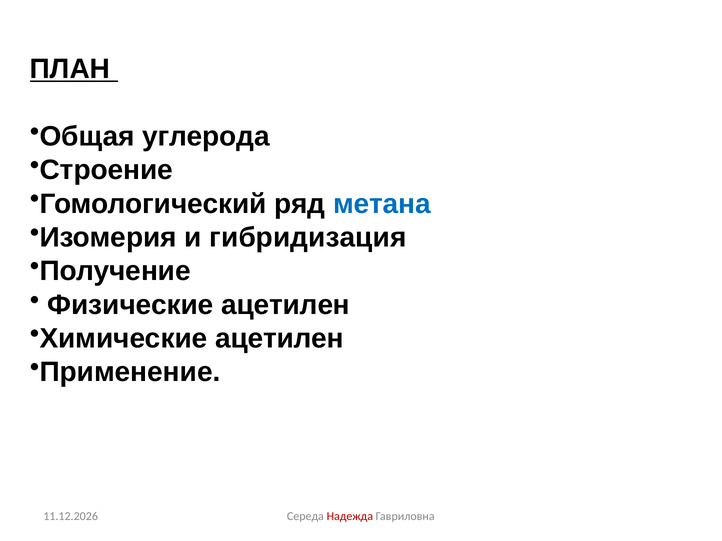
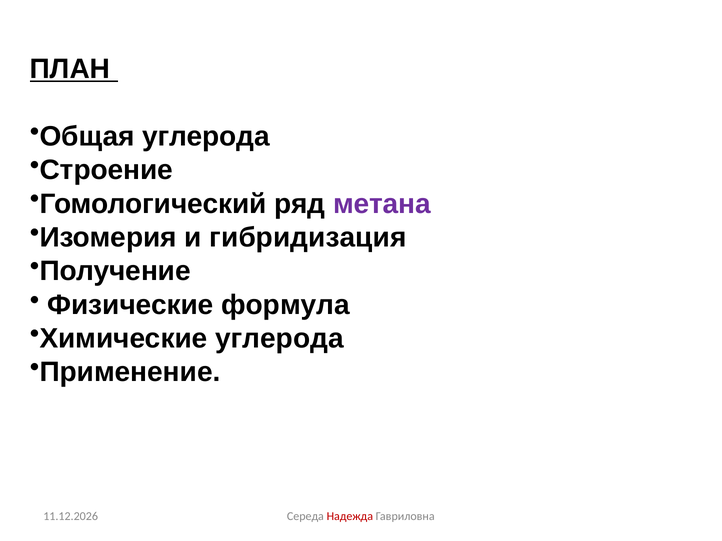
метана colour: blue -> purple (382, 204)
Физические ацетилен: ацетилен -> формула (285, 305)
Химические ацетилен: ацетилен -> углерода (279, 339)
